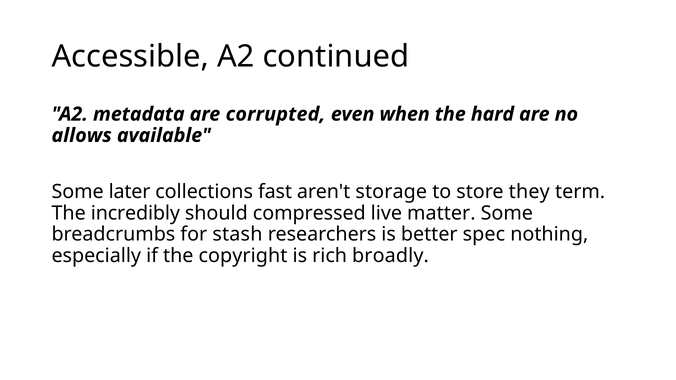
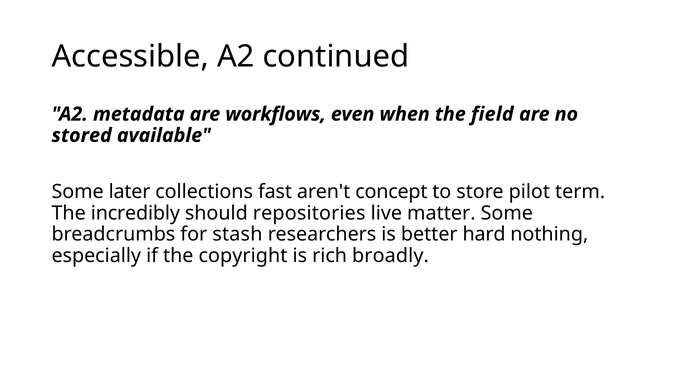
corrupted: corrupted -> workflows (276, 114)
hard: hard -> field (492, 114)
allows: allows -> stored (82, 136)
storage: storage -> concept (391, 192)
they: they -> pilot (529, 192)
compressed: compressed -> repositories (309, 213)
spec: spec -> hard (484, 235)
